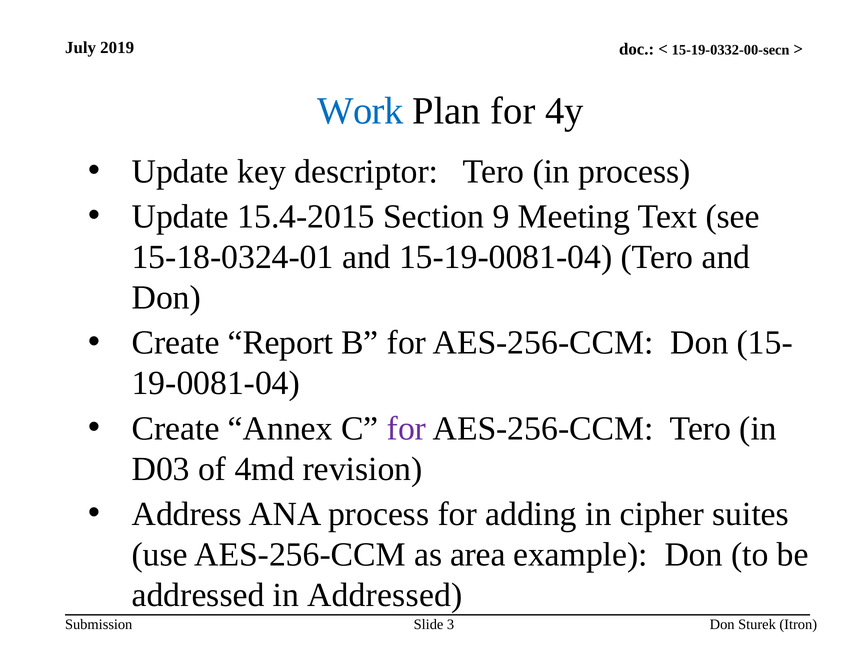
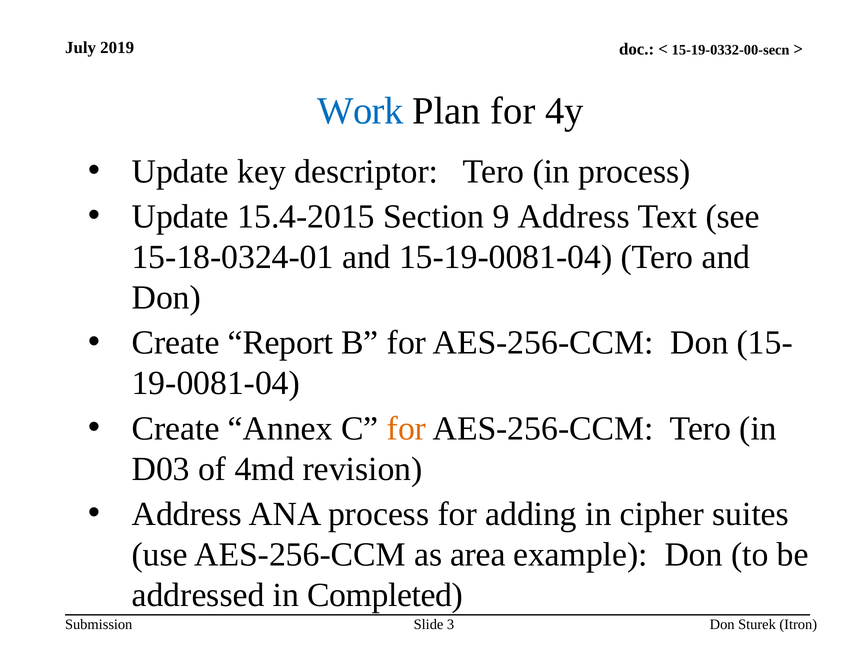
9 Meeting: Meeting -> Address (574, 217)
for colour: purple -> orange (407, 428)
in Addressed: Addressed -> Completed (385, 595)
